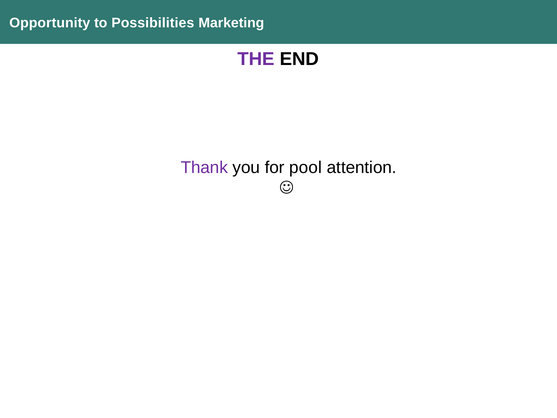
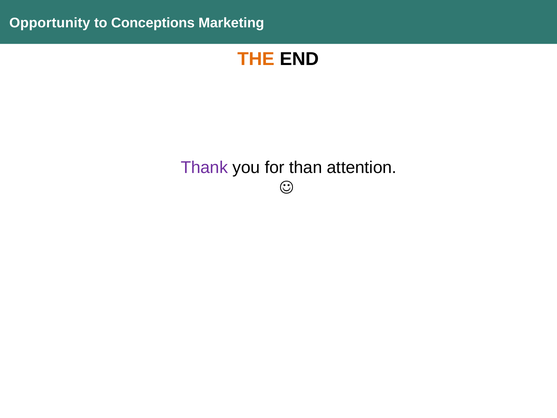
Possibilities: Possibilities -> Conceptions (153, 23)
THE colour: purple -> orange (256, 59)
pool: pool -> than (306, 167)
